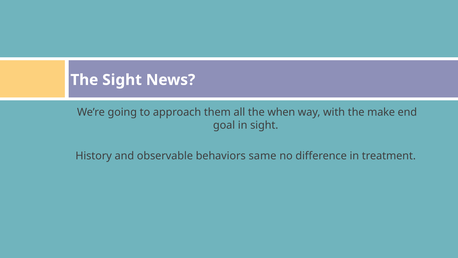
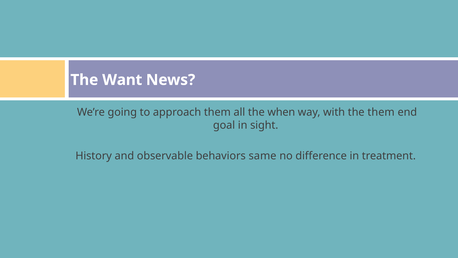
The Sight: Sight -> Want (122, 80)
the make: make -> them (381, 112)
